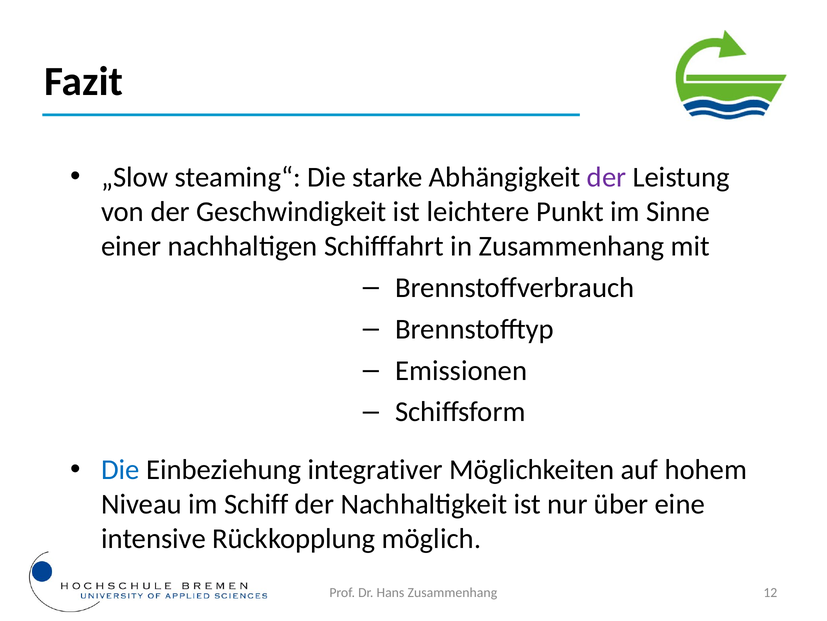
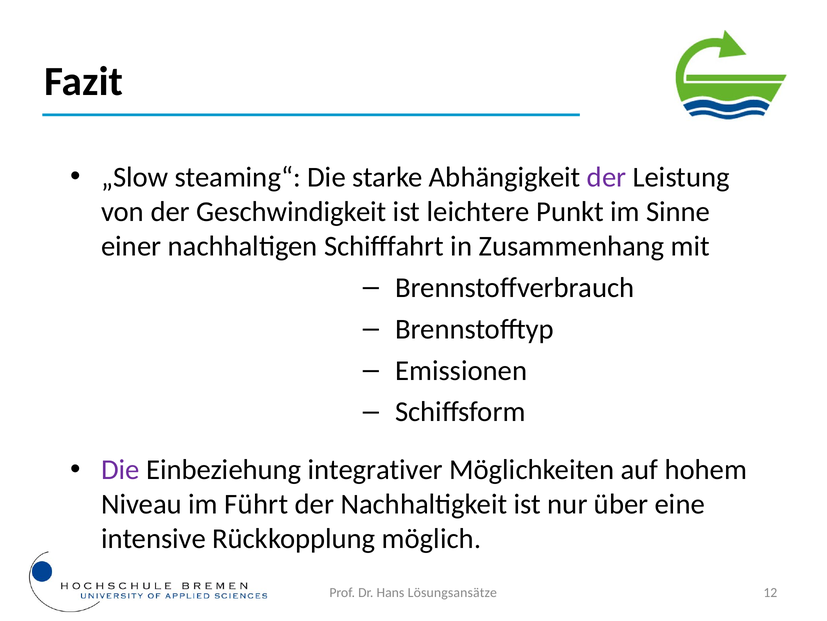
Die colour: blue -> purple (120, 469)
Schiff: Schiff -> Führt (256, 504)
Hans Zusammenhang: Zusammenhang -> Lösungsansätze (452, 592)
